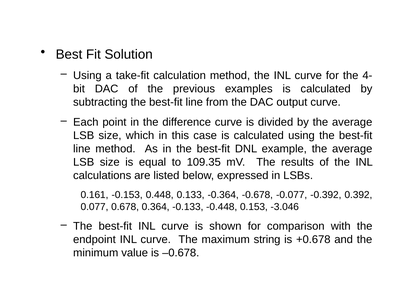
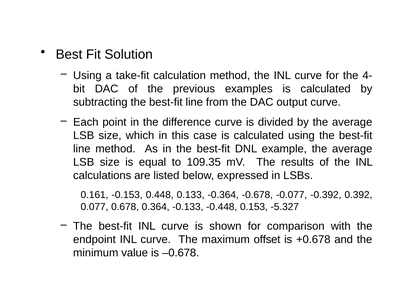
-3.046: -3.046 -> -5.327 (285, 207)
string: string -> offset (267, 239)
